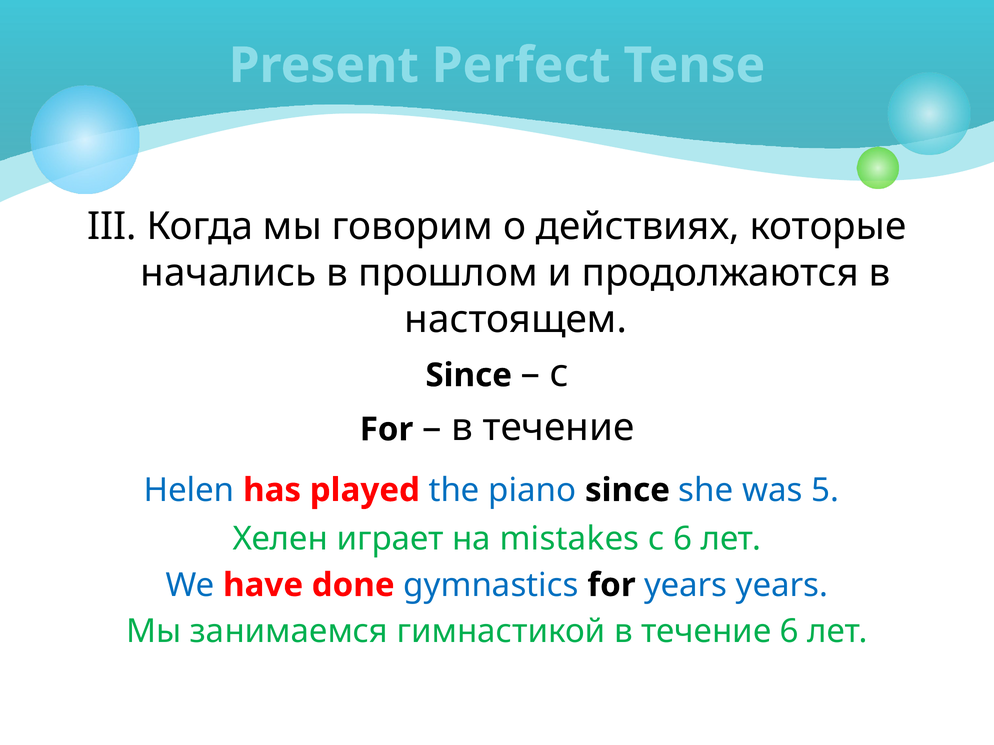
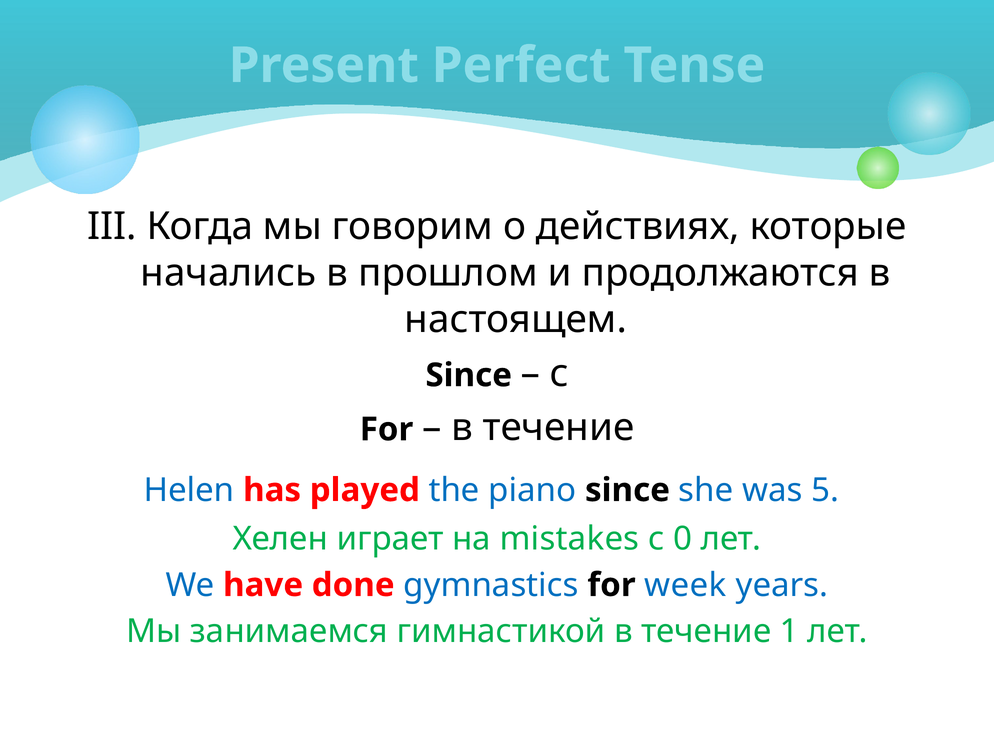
с 6: 6 -> 0 (683, 539)
for years: years -> week (685, 585)
течение 6: 6 -> 1 (789, 632)
